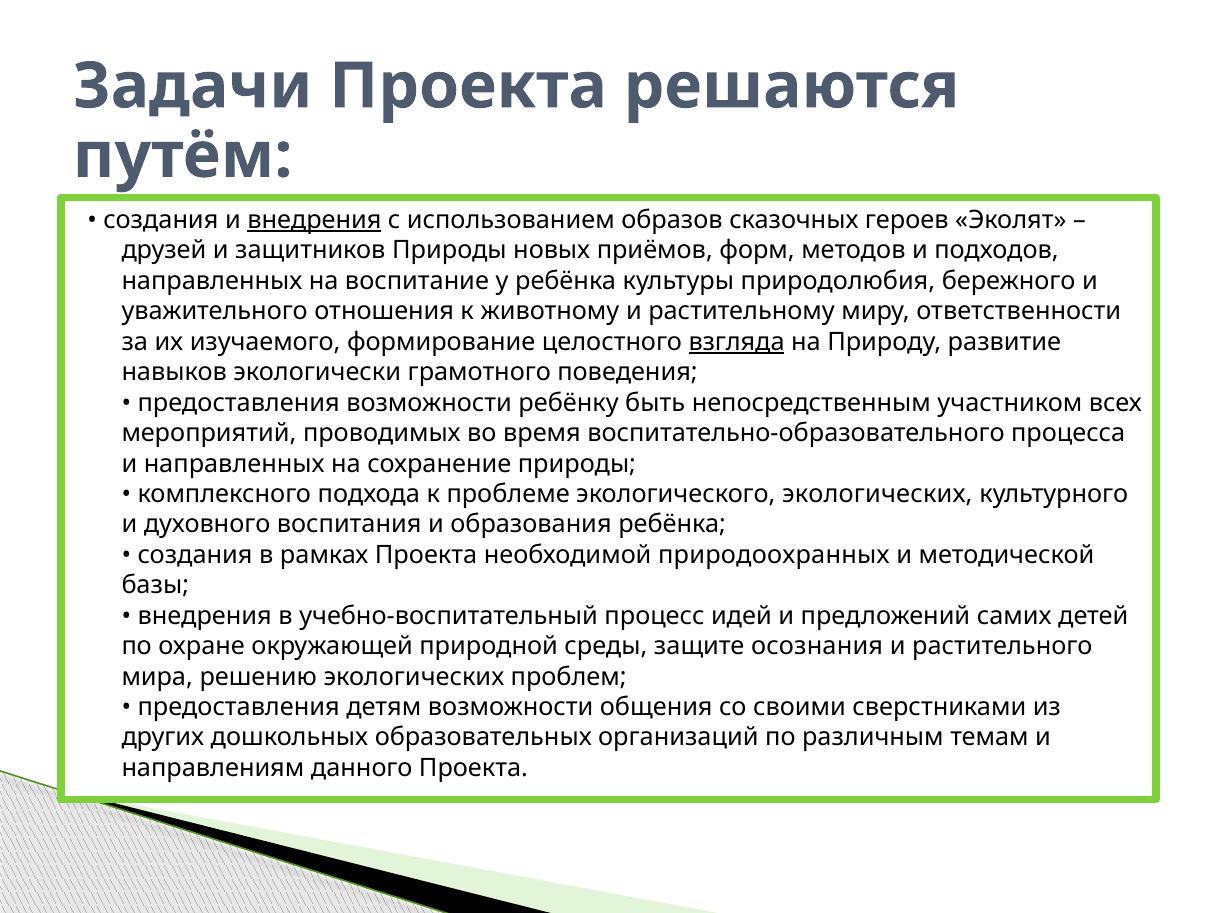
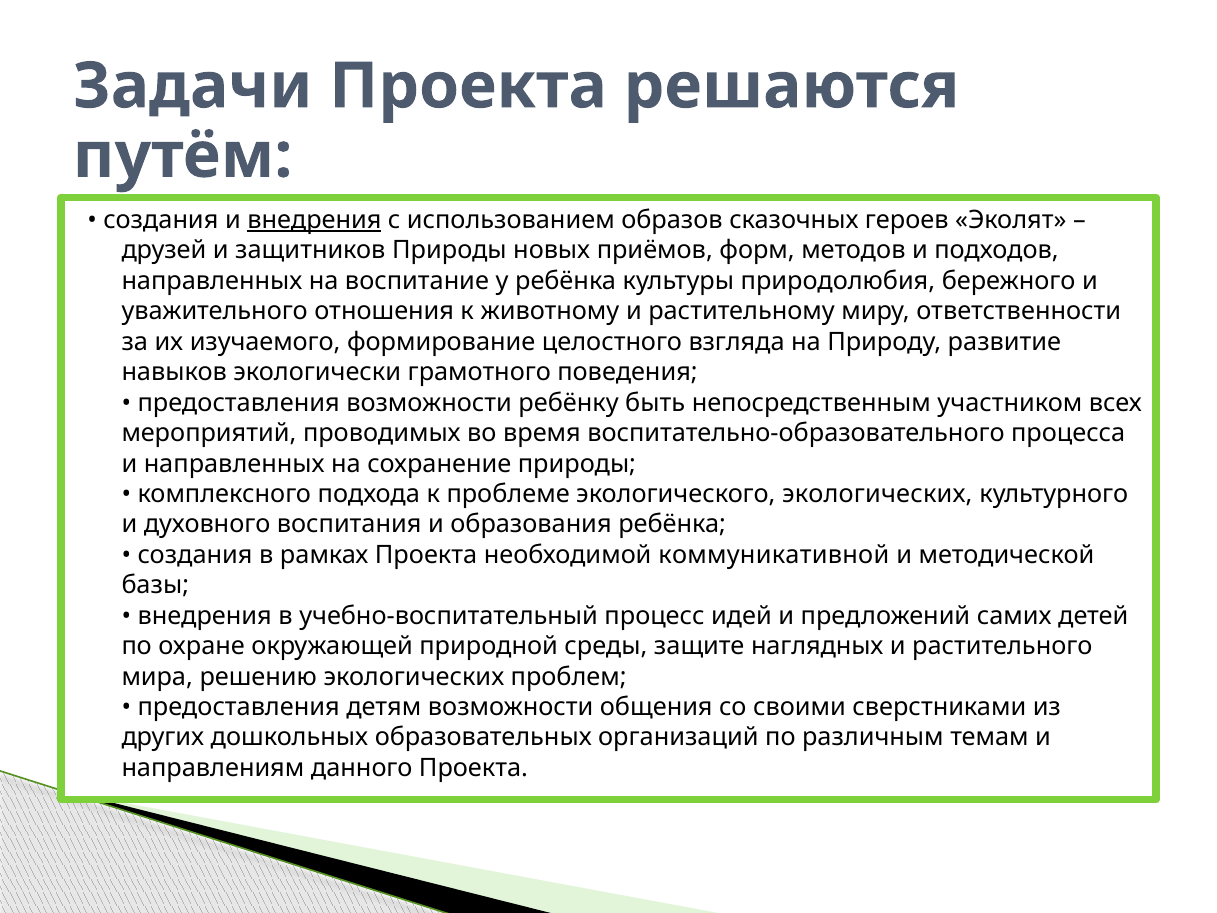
взгляда underline: present -> none (737, 342)
природоохранных: природоохранных -> коммуникативной (774, 555)
осознания: осознания -> наглядных (817, 646)
